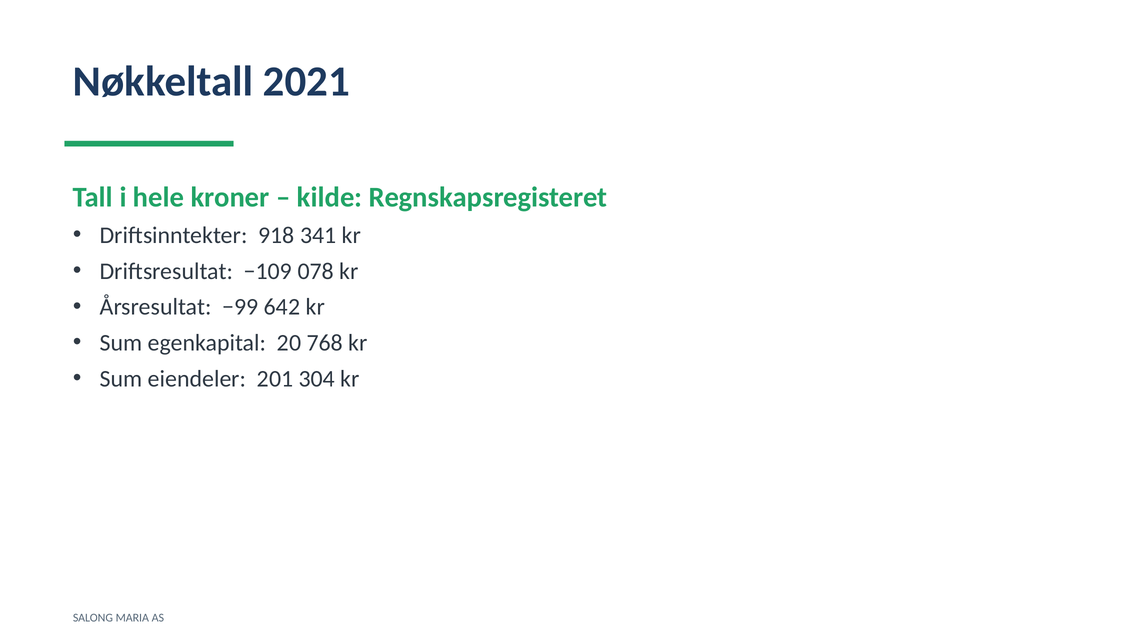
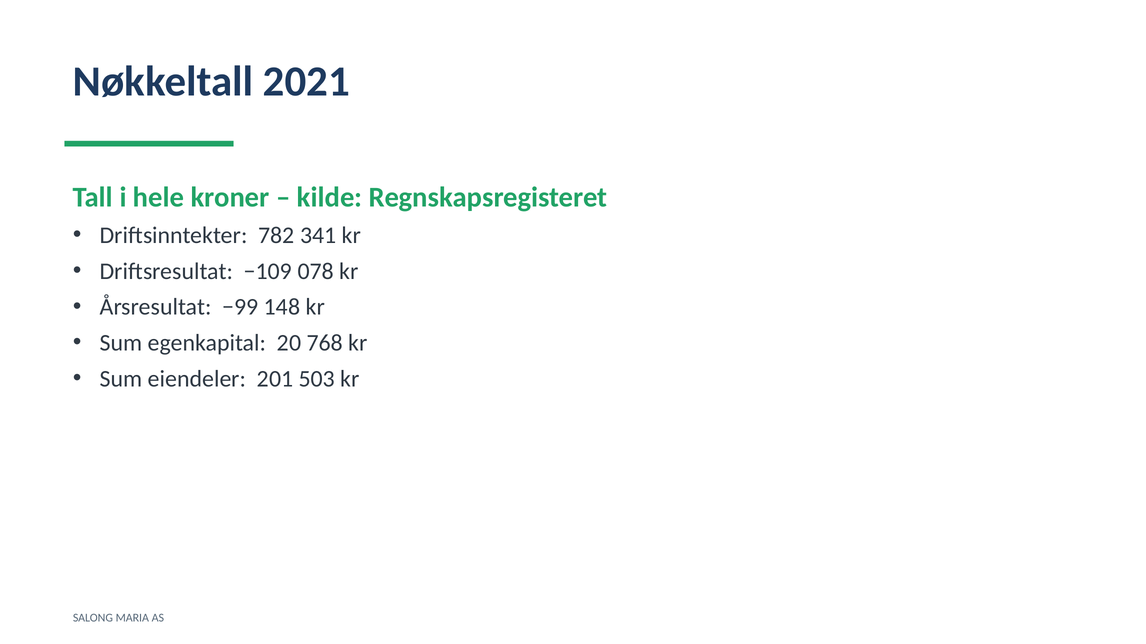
918: 918 -> 782 (276, 236)
642: 642 -> 148 (282, 307)
304: 304 -> 503 (317, 379)
